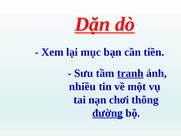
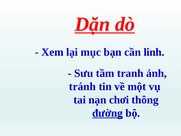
tiền: tiền -> linh (154, 52)
tranh underline: present -> none (130, 73)
nhiều: nhiều -> tránh (82, 86)
